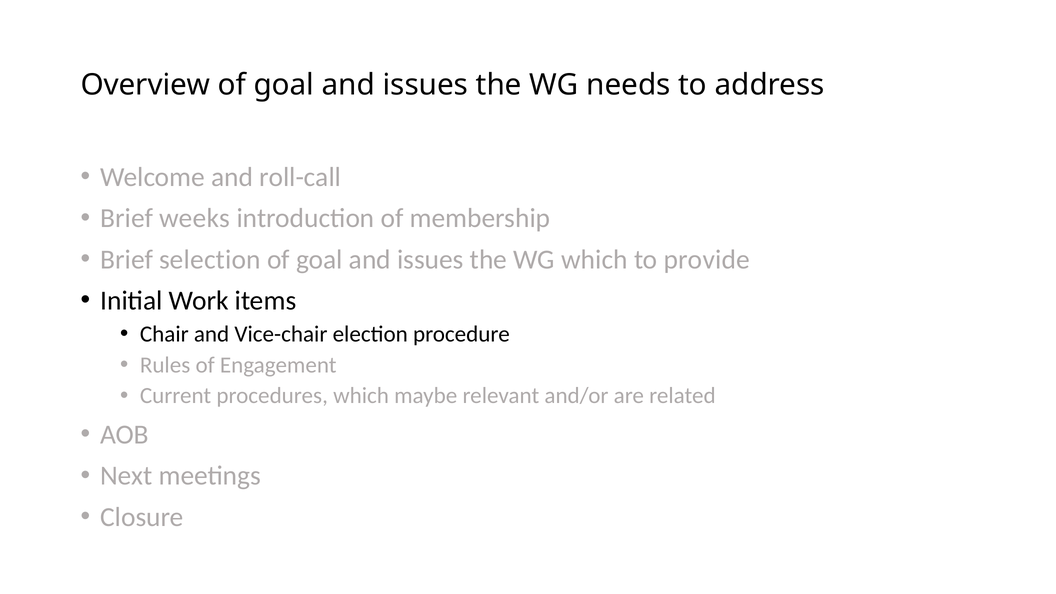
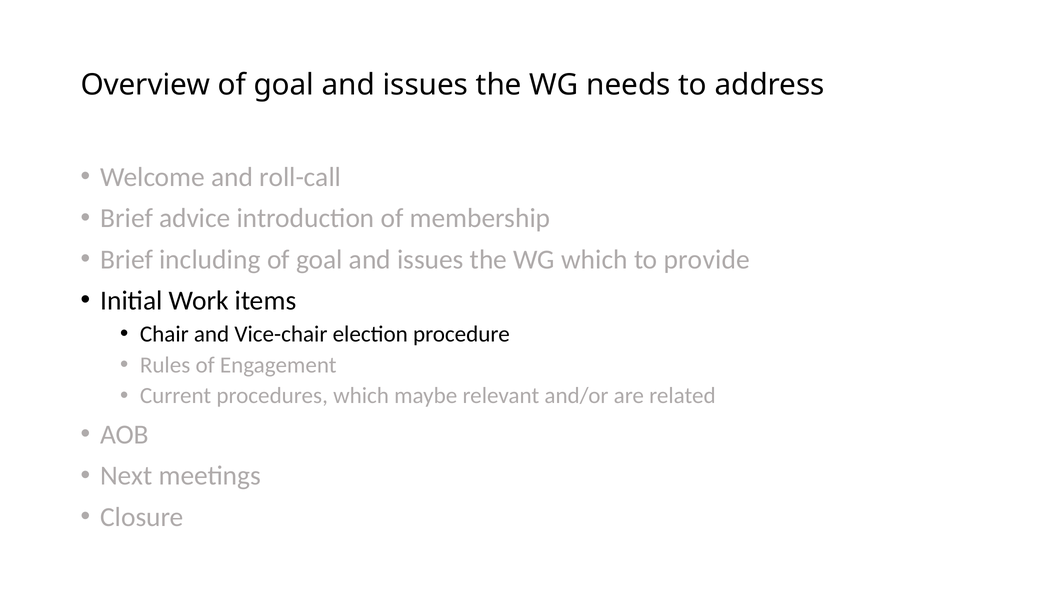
weeks: weeks -> advice (195, 218)
selection: selection -> including (210, 260)
